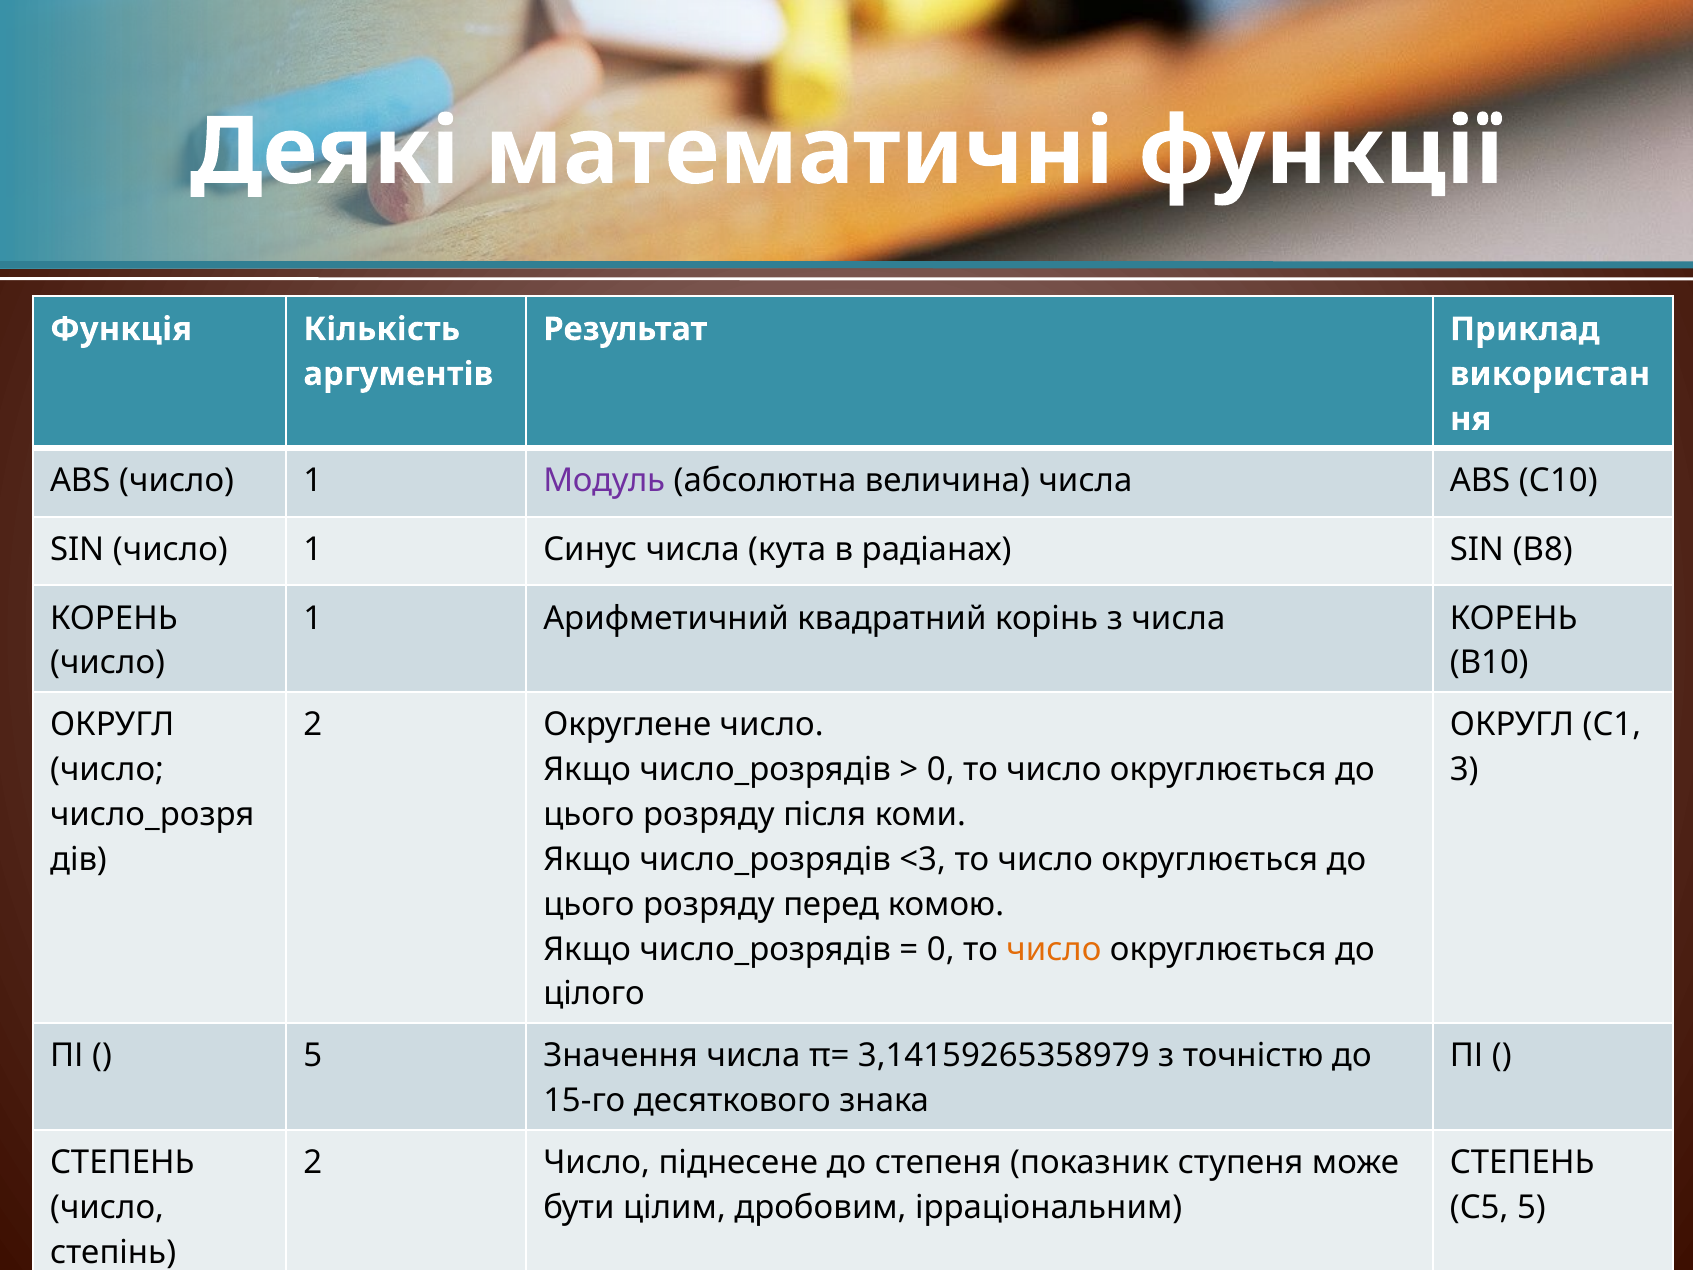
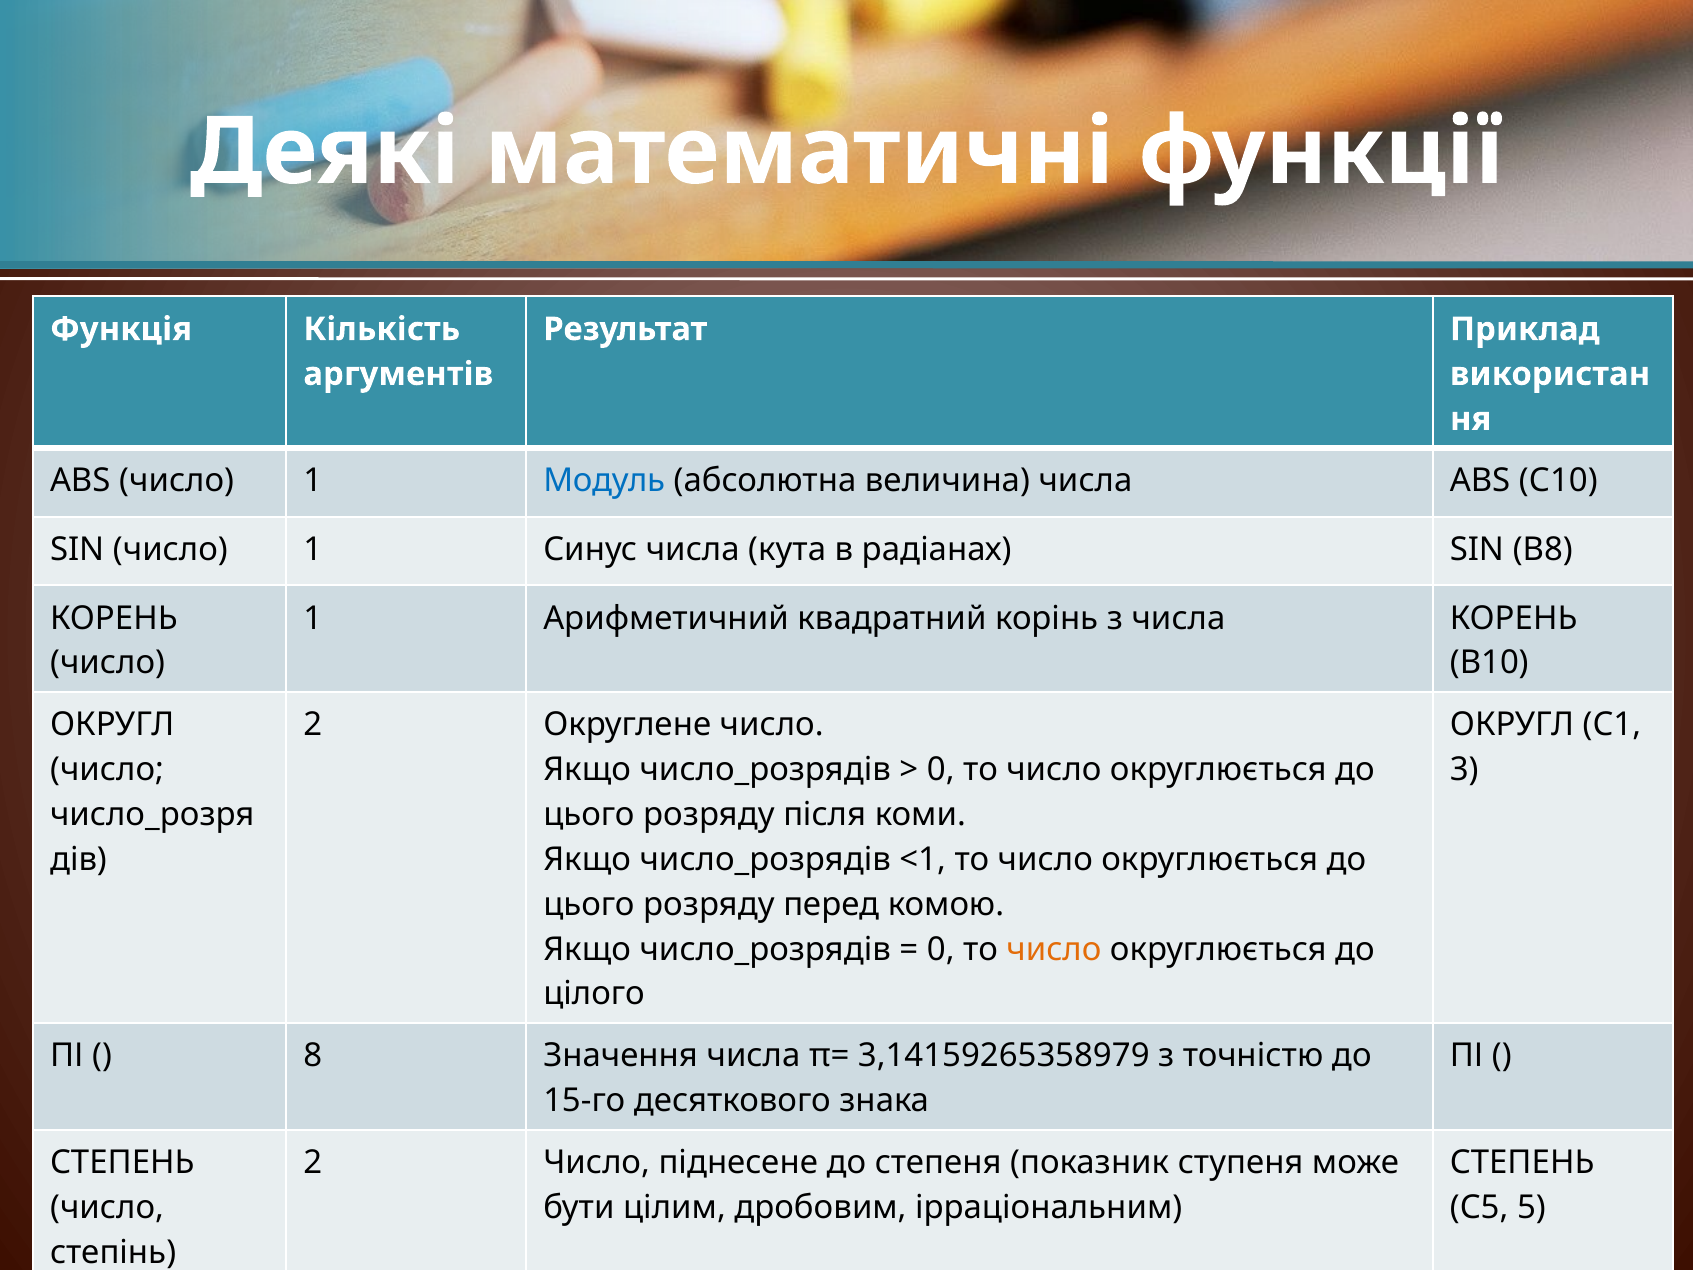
Модуль colour: purple -> blue (604, 481)
<3: <3 -> <1 (923, 859)
5: 5 -> 8 (313, 1056)
